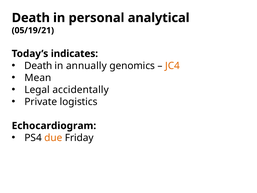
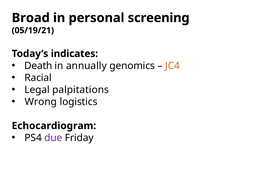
Death: Death -> Broad (31, 18)
analytical: analytical -> screening (159, 18)
Mean: Mean -> Racial (38, 78)
accidentally: accidentally -> palpitations (81, 90)
Private: Private -> Wrong (41, 102)
due colour: orange -> purple (53, 138)
